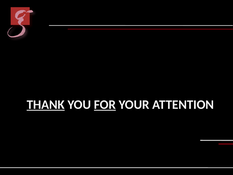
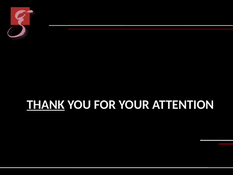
FOR underline: present -> none (105, 104)
